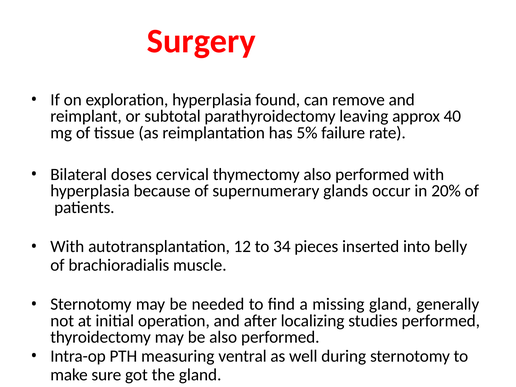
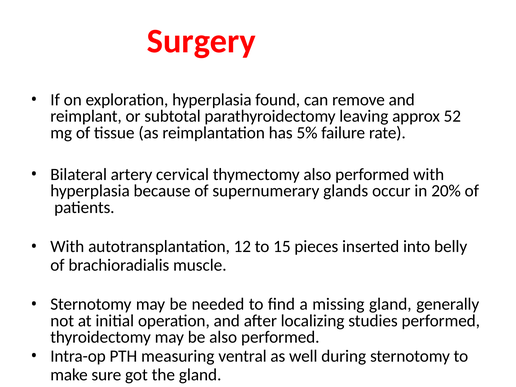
40: 40 -> 52 (452, 116)
doses: doses -> artery (132, 174)
34: 34 -> 15 (282, 247)
